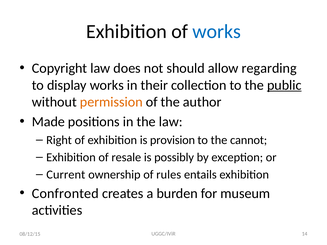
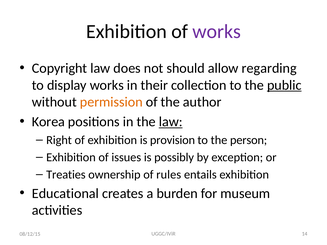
works colour: blue -> purple (217, 32)
Made: Made -> Korea (48, 122)
law underline: none -> present (171, 122)
cannot: cannot -> person (249, 140)
resale: resale -> issues (126, 157)
Current: Current -> Treaties (66, 175)
Confronted: Confronted -> Educational (65, 194)
